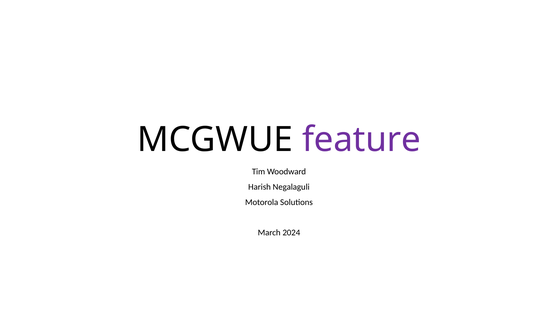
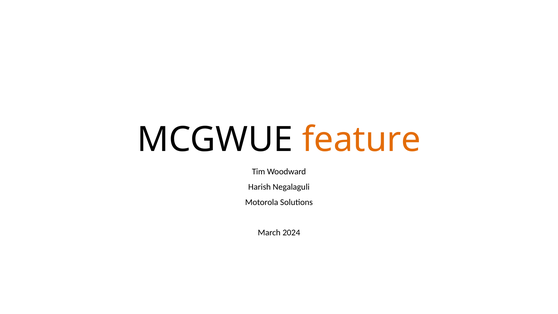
feature colour: purple -> orange (361, 139)
